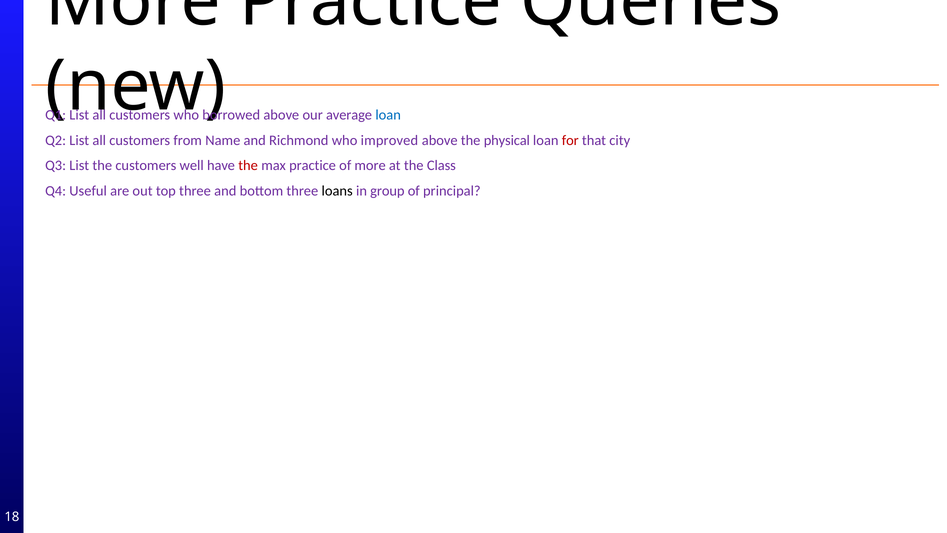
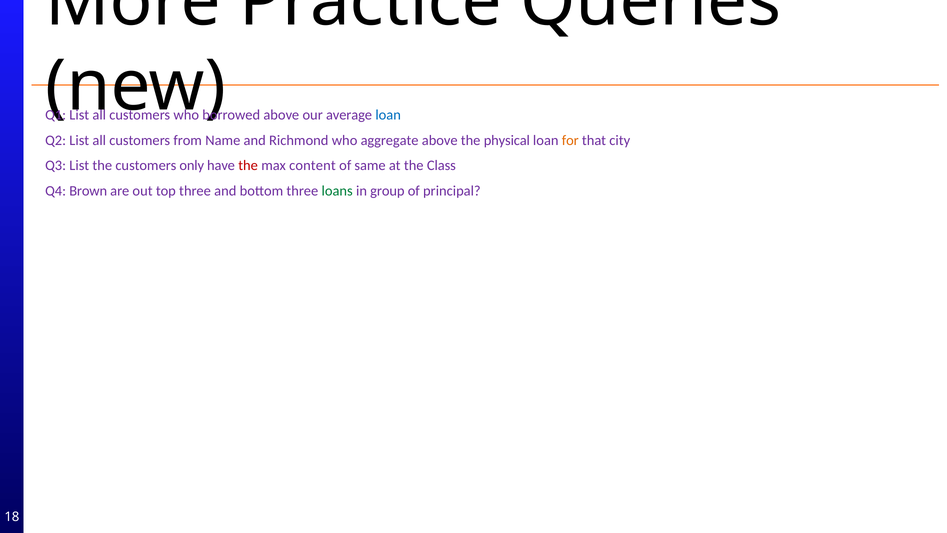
improved: improved -> aggregate (390, 140)
for colour: red -> orange (570, 140)
well: well -> only (192, 165)
max practice: practice -> content (312, 165)
of more: more -> same (370, 165)
Useful: Useful -> Brown (88, 191)
loans colour: black -> green (337, 191)
